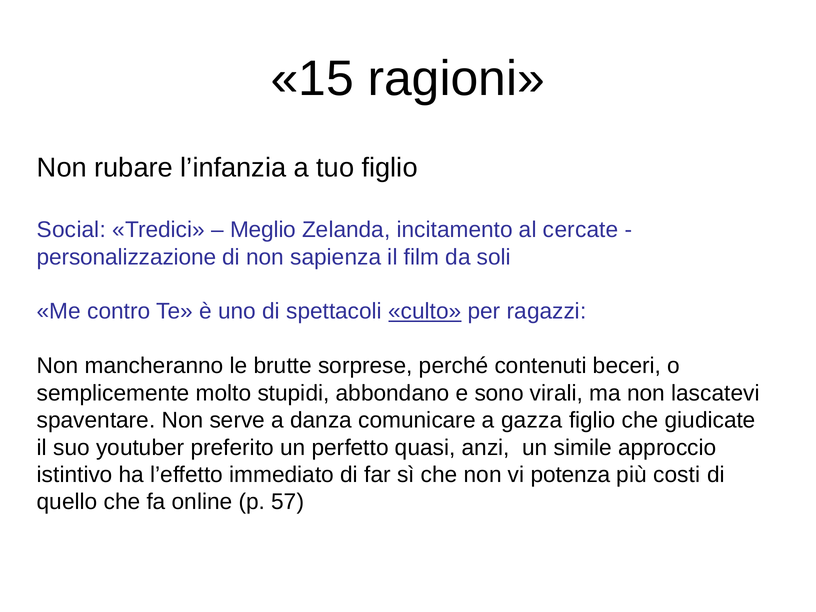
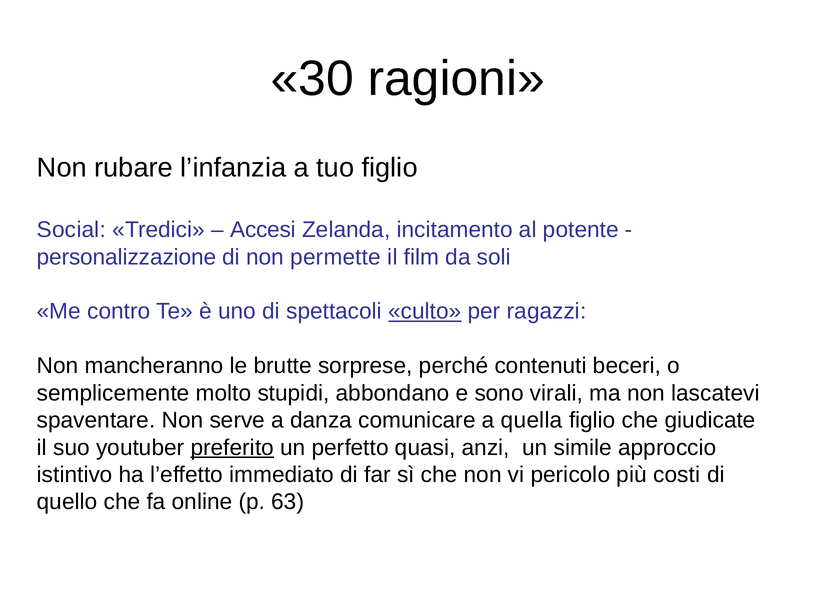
15: 15 -> 30 (312, 79)
Meglio: Meglio -> Accesi (263, 230)
cercate: cercate -> potente (581, 230)
sapienza: sapienza -> permette (336, 257)
gazza: gazza -> quella (532, 420)
preferito underline: none -> present (232, 448)
potenza: potenza -> pericolo (570, 475)
57: 57 -> 63 (288, 502)
